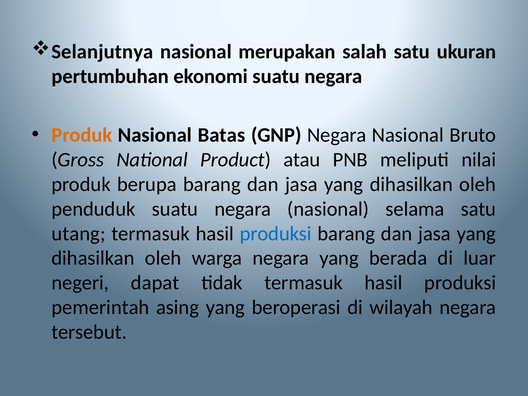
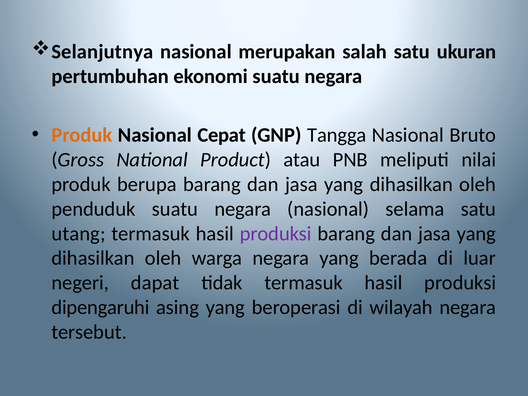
Batas: Batas -> Cepat (222, 135)
GNP Negara: Negara -> Tangga (337, 135)
produksi colour: blue -> purple (276, 234)
pemerintah: pemerintah -> dipengaruhi (101, 308)
